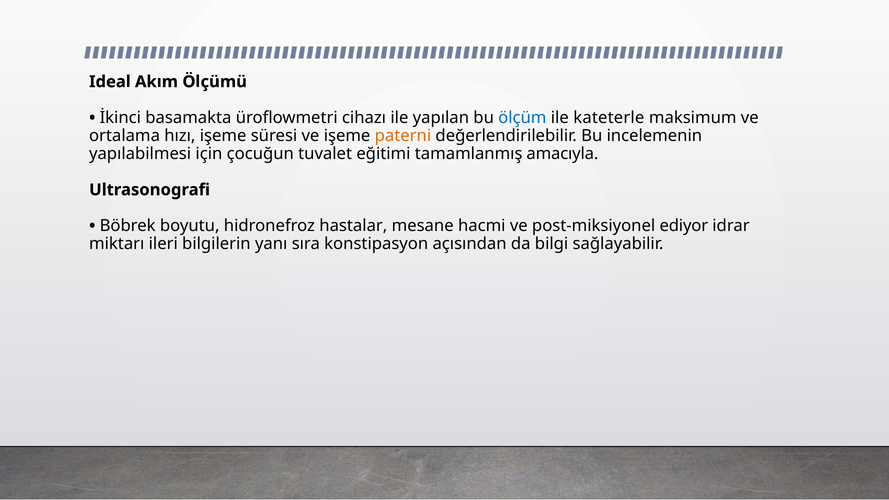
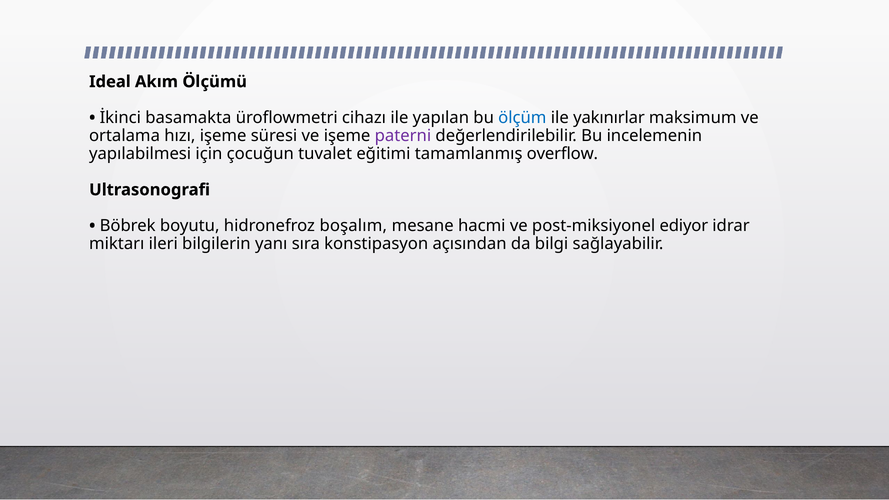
kateterle: kateterle -> yakınırlar (609, 118)
paterni colour: orange -> purple (403, 136)
amacıyla: amacıyla -> overflow (562, 154)
hastalar: hastalar -> boşalım (353, 226)
